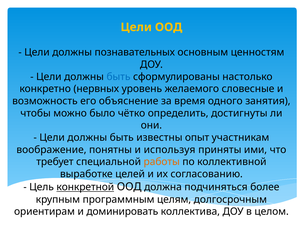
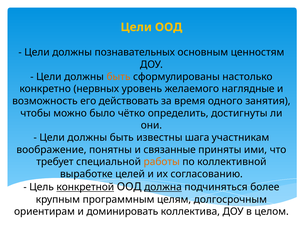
быть colour: blue -> orange (118, 77)
словесные: словесные -> наглядные (248, 89)
объяснение: объяснение -> действовать (129, 101)
опыт: опыт -> шага (197, 138)
используя: используя -> связанные (170, 150)
должна underline: none -> present (163, 187)
